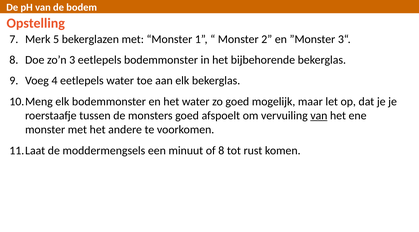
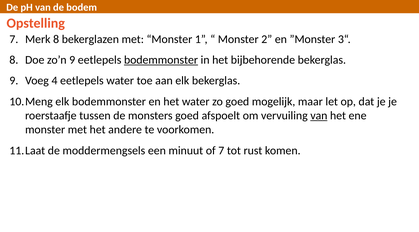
Merk 5: 5 -> 8 (56, 39)
zo’n 3: 3 -> 9 (72, 60)
bodemmonster underline: none -> present (161, 60)
of 8: 8 -> 7 (221, 150)
